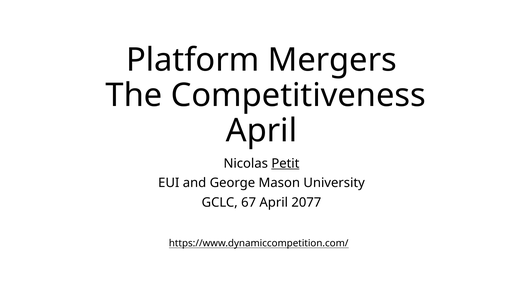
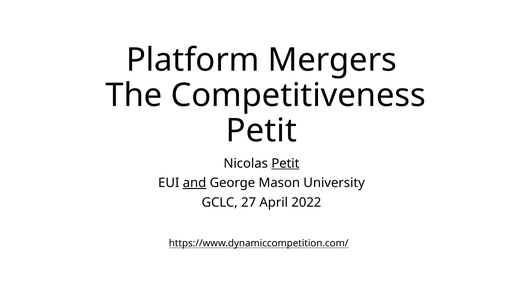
April: April -> Petit (261, 131)
and underline: none -> present (195, 183)
67: 67 -> 27 (249, 203)
2077: 2077 -> 2022 (306, 203)
